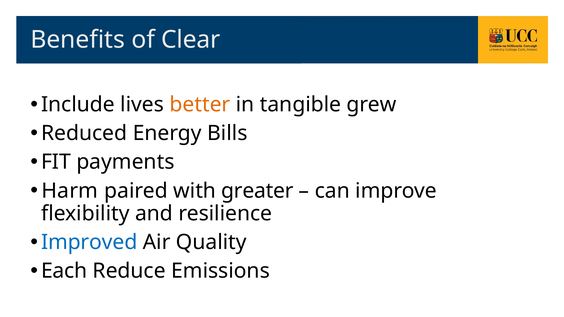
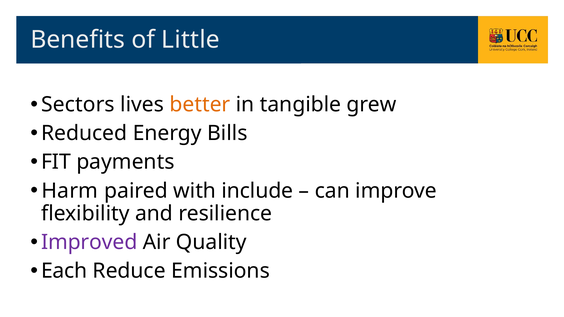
Clear: Clear -> Little (191, 40)
Include: Include -> Sectors (78, 105)
greater: greater -> include (257, 191)
Improved colour: blue -> purple (89, 242)
